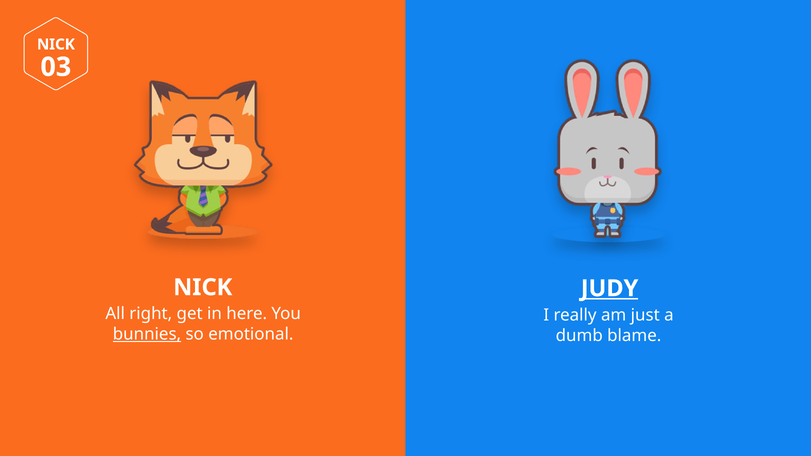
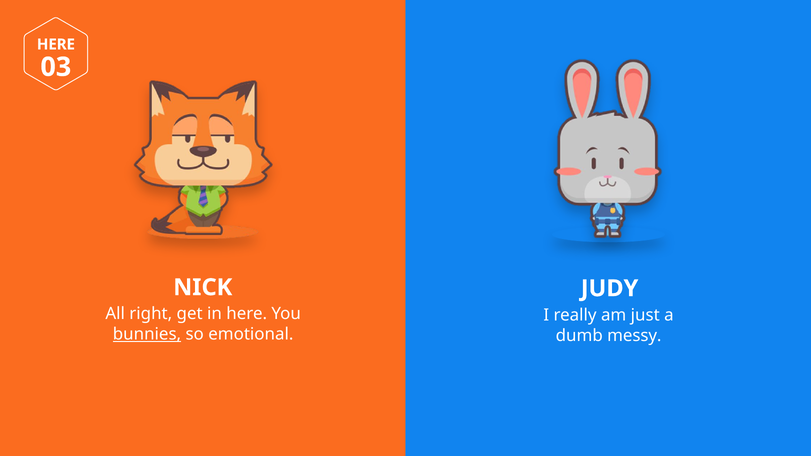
NICK: NICK -> HERE (56, 44)
JUDY underline: present -> none (610, 289)
blame: blame -> messy (634, 336)
